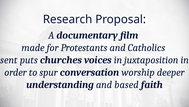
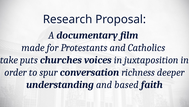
sent: sent -> take (9, 60)
worship: worship -> richness (138, 72)
